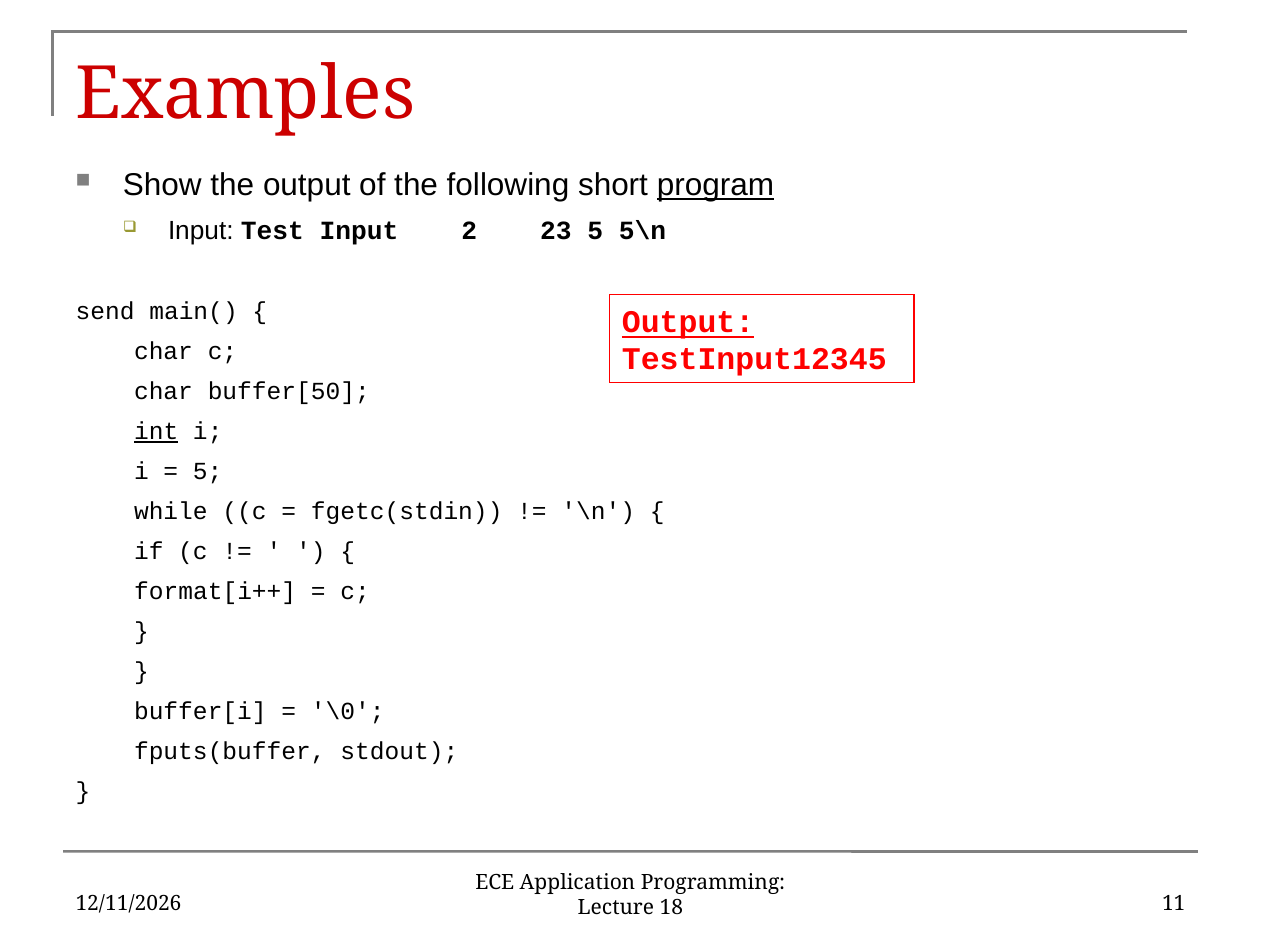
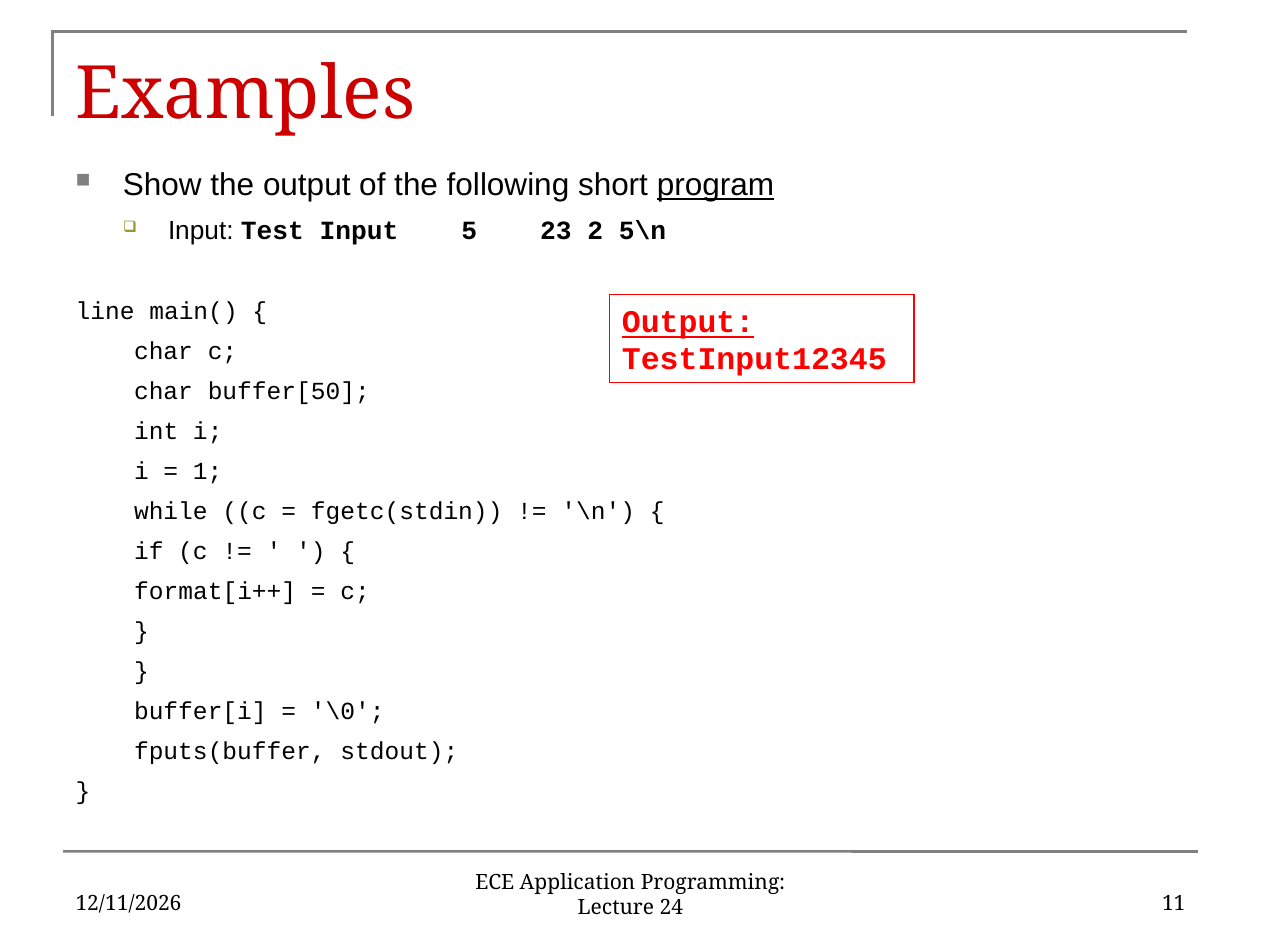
2: 2 -> 5 (469, 231)
23 5: 5 -> 2 (595, 231)
send: send -> line (105, 311)
int underline: present -> none (156, 431)
5: 5 -> 1 (208, 471)
18: 18 -> 24 (671, 907)
